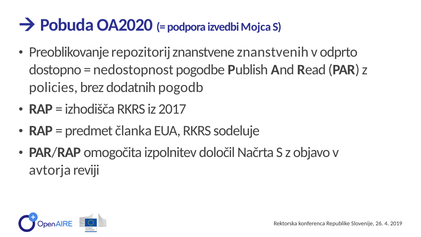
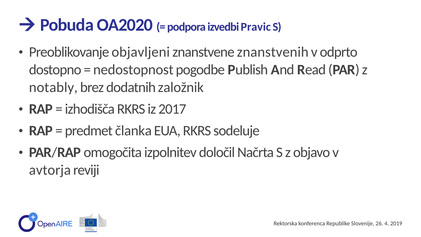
Mojca: Mojca -> Pravic (256, 27)
repozitorij: repozitorij -> objavljeni (141, 52)
policies: policies -> notably (53, 87)
pogodb: pogodb -> založnik (181, 87)
